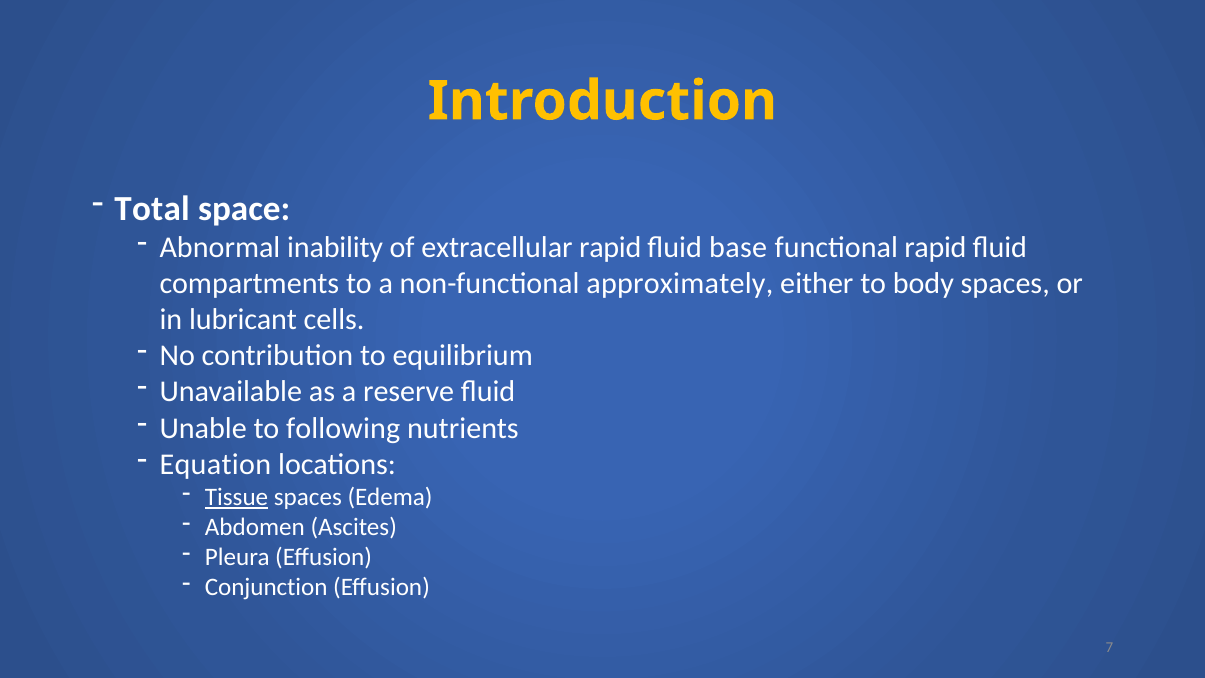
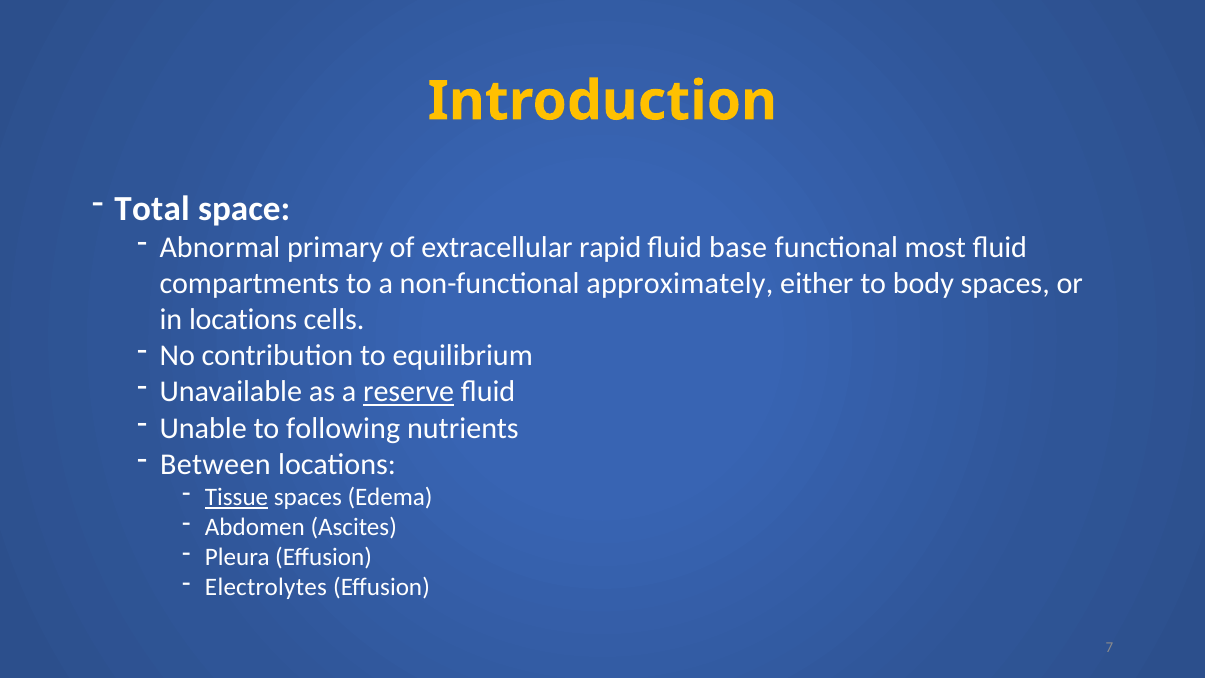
inability: inability -> primary (335, 247)
functional rapid: rapid -> most (935, 247)
in lubricant: lubricant -> locations (243, 320)
reserve underline: none -> present (409, 392)
Equation: Equation -> Between (215, 464)
Conjunction: Conjunction -> Electrolytes (266, 587)
